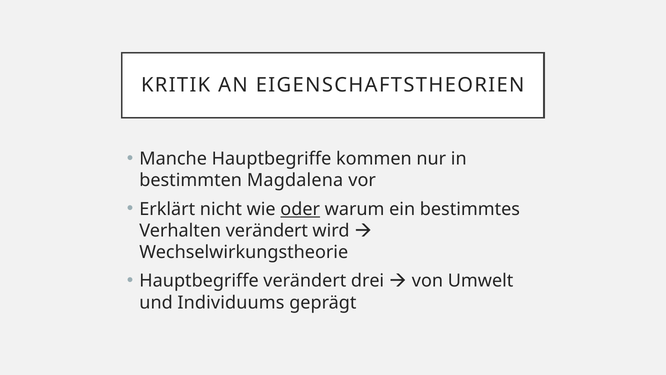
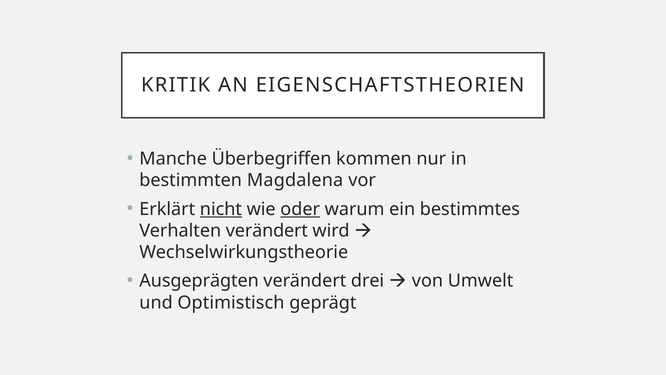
Manche Hauptbegriffe: Hauptbegriffe -> Überbegriffen (272, 159)
nicht underline: none -> present (221, 209)
Hauptbegriffe: Hauptbegriffe -> Ausgeprägten (199, 281)
Individuums: Individuums -> Optimistisch (231, 302)
